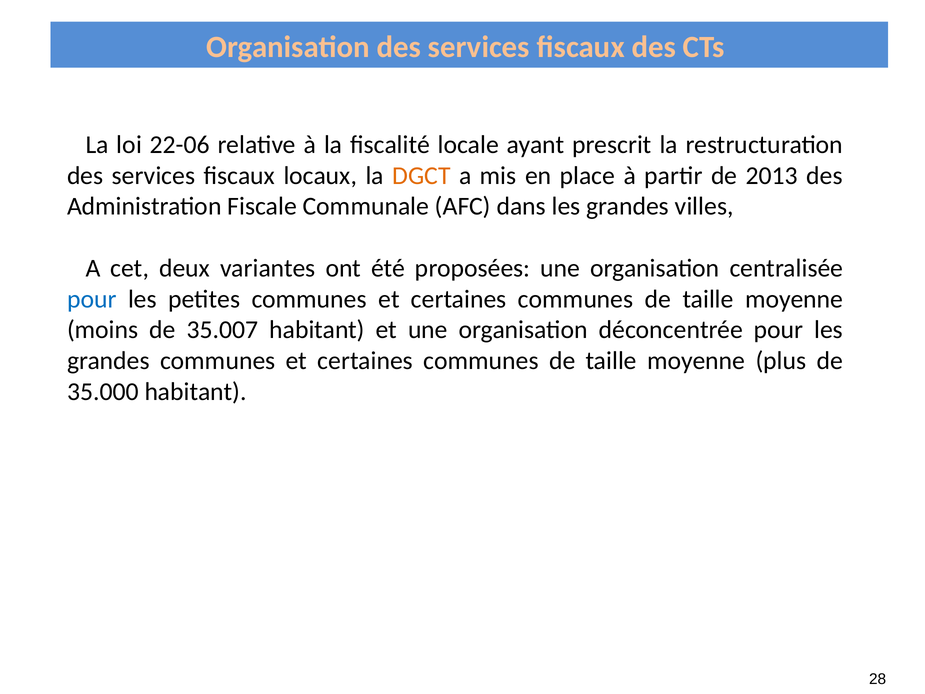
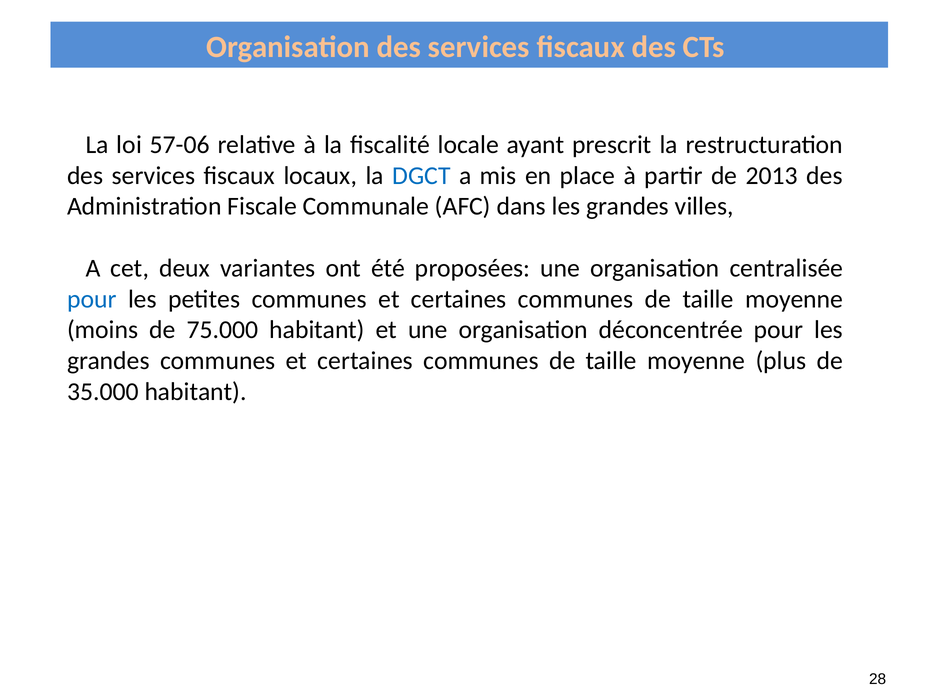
22-06: 22-06 -> 57-06 (180, 145)
DGCT colour: orange -> blue (421, 176)
35.007: 35.007 -> 75.000 (222, 330)
